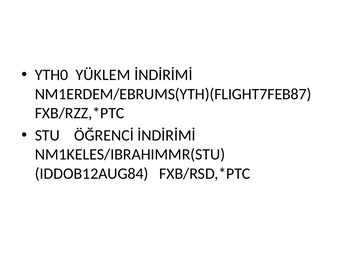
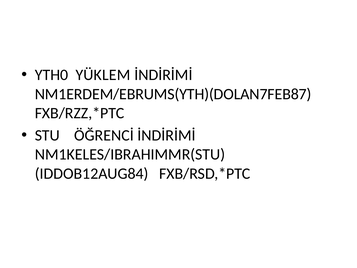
NM1ERDEM/EBRUMS(YTH)(FLIGHT7FEB87: NM1ERDEM/EBRUMS(YTH)(FLIGHT7FEB87 -> NM1ERDEM/EBRUMS(YTH)(DOLAN7FEB87 (173, 94)
